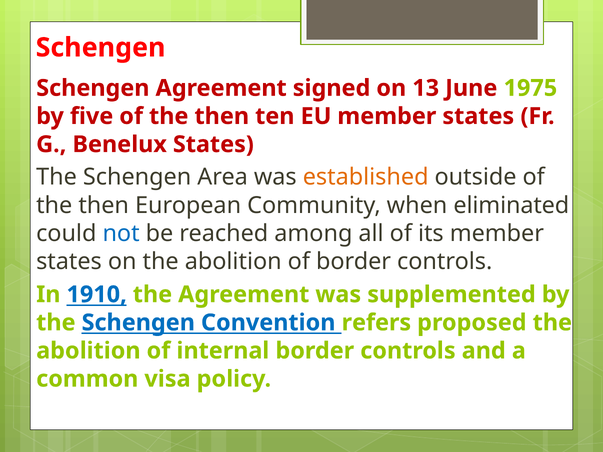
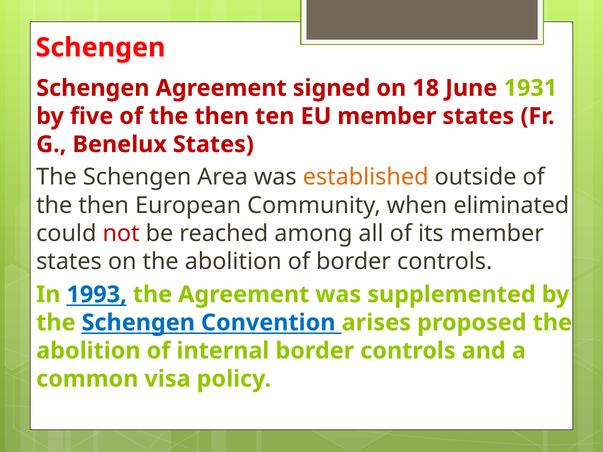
13: 13 -> 18 (426, 88)
1975: 1975 -> 1931 (530, 88)
not colour: blue -> red (121, 234)
1910: 1910 -> 1993 (97, 295)
refers: refers -> arises (376, 323)
